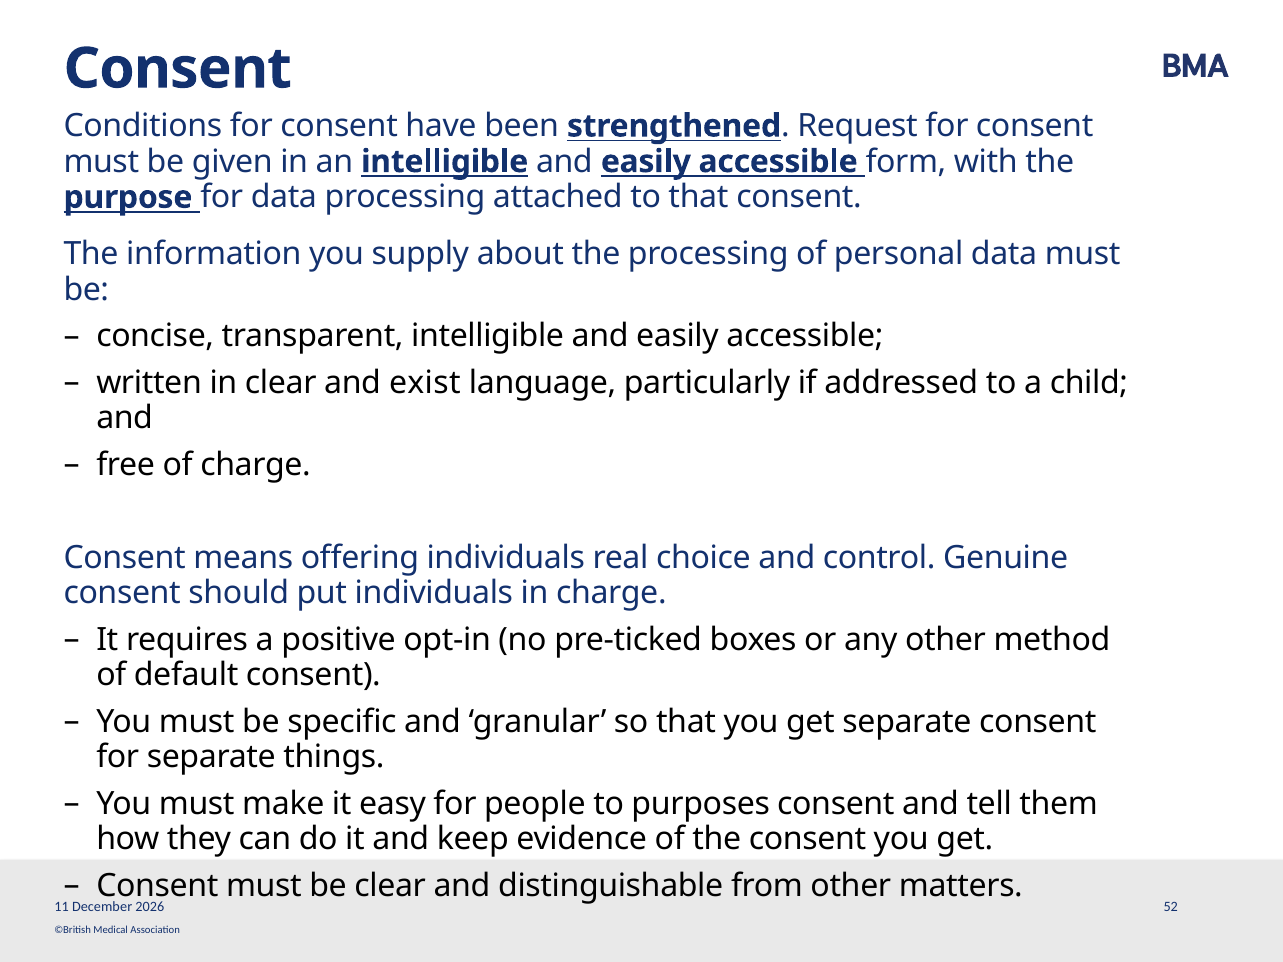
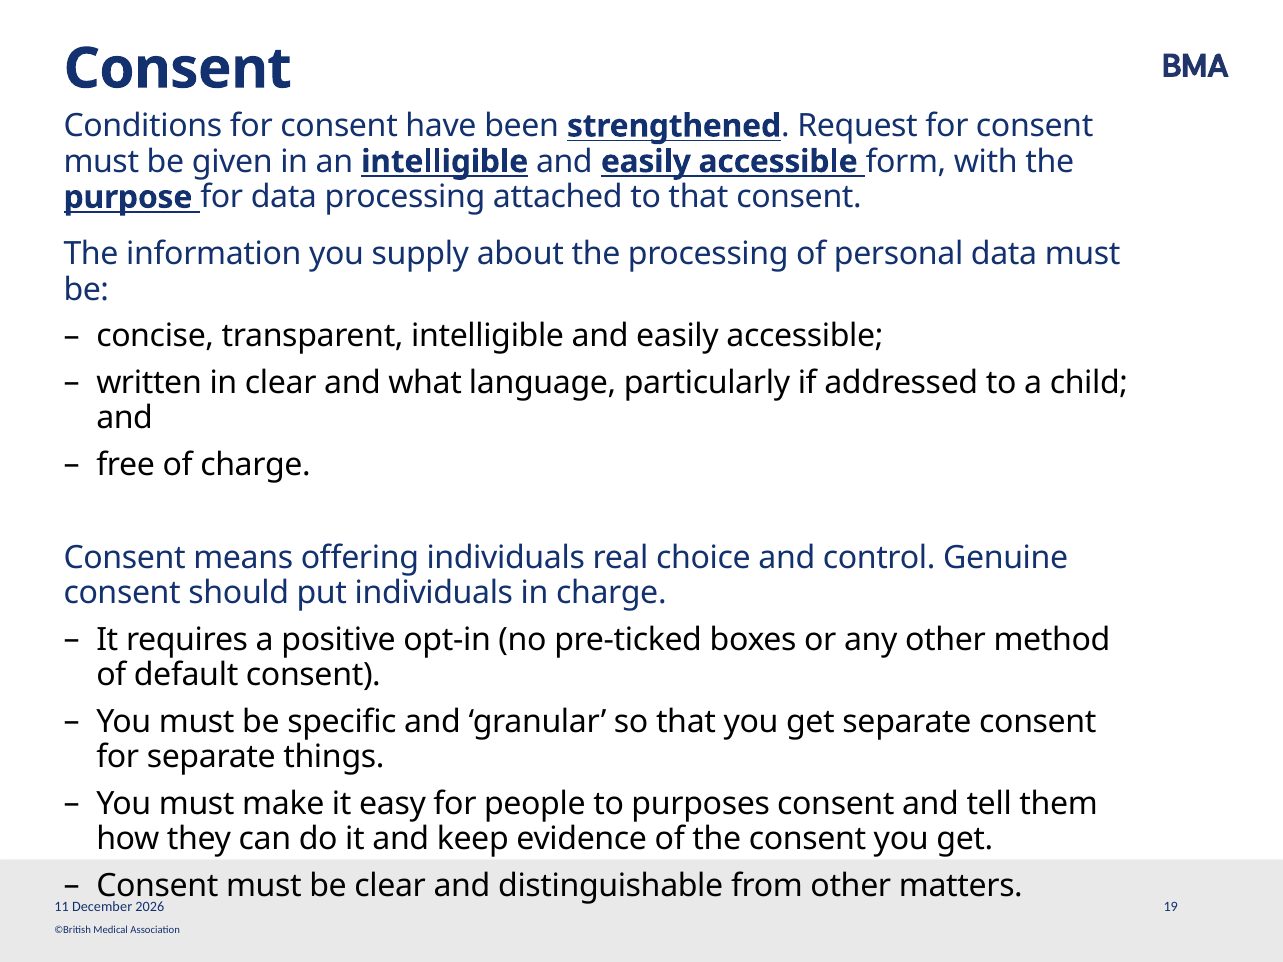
exist: exist -> what (425, 383)
52: 52 -> 19 (1171, 907)
